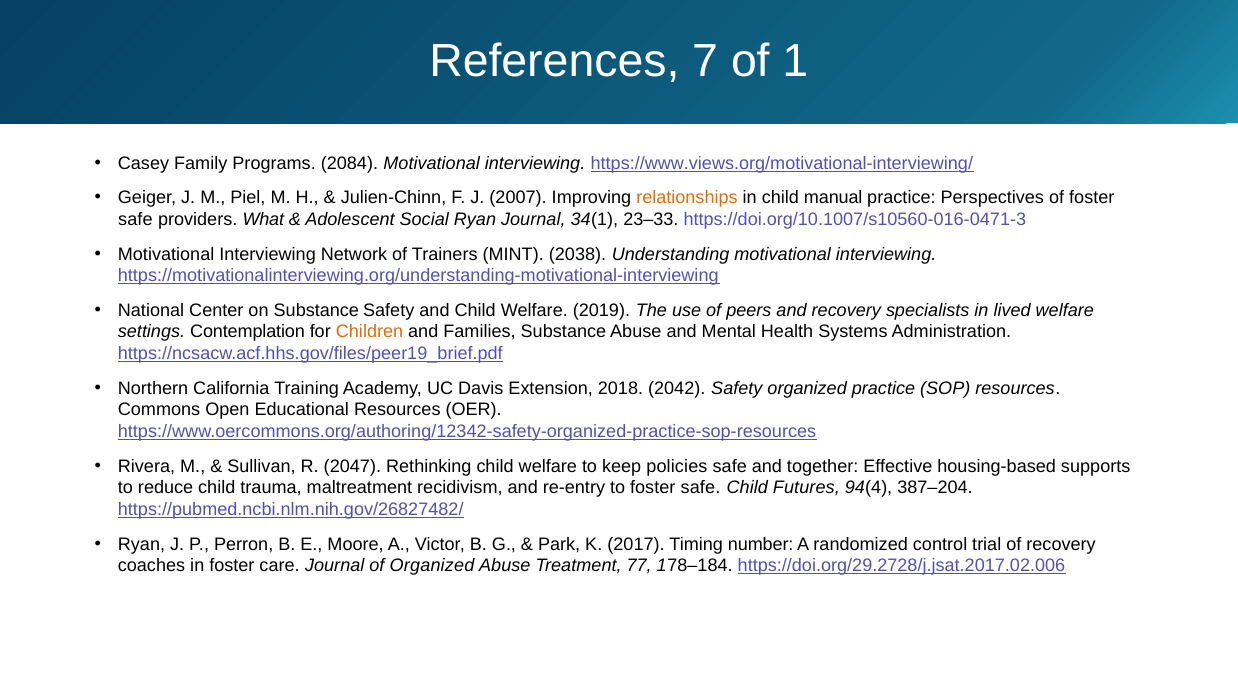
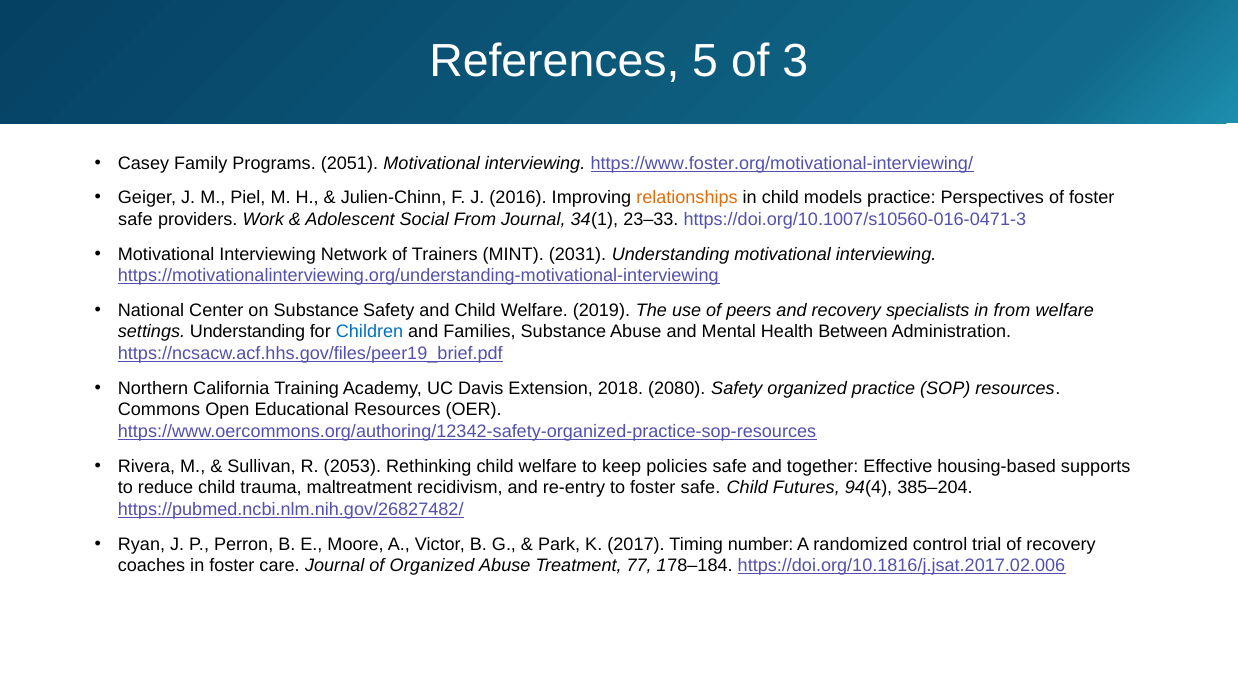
7: 7 -> 5 (705, 61)
1: 1 -> 3 (795, 61)
2084: 2084 -> 2051 (349, 163)
https://www.views.org/motivational-interviewing/: https://www.views.org/motivational-interviewing/ -> https://www.foster.org/motivational-interviewing/ (782, 163)
2007: 2007 -> 2016 (518, 198)
manual: manual -> models (833, 198)
What: What -> Work (263, 220)
Social Ryan: Ryan -> From (475, 220)
2038: 2038 -> 2031 (578, 254)
in lived: lived -> from (1012, 311)
settings Contemplation: Contemplation -> Understanding (248, 332)
Children colour: orange -> blue (370, 332)
Systems: Systems -> Between (853, 332)
2042: 2042 -> 2080 (677, 388)
2047: 2047 -> 2053 (352, 466)
387–204: 387–204 -> 385–204 (935, 488)
https://doi.org/29.2728/j.jsat.2017.02.006: https://doi.org/29.2728/j.jsat.2017.02.006 -> https://doi.org/10.1816/j.jsat.2017.02.006 (901, 566)
